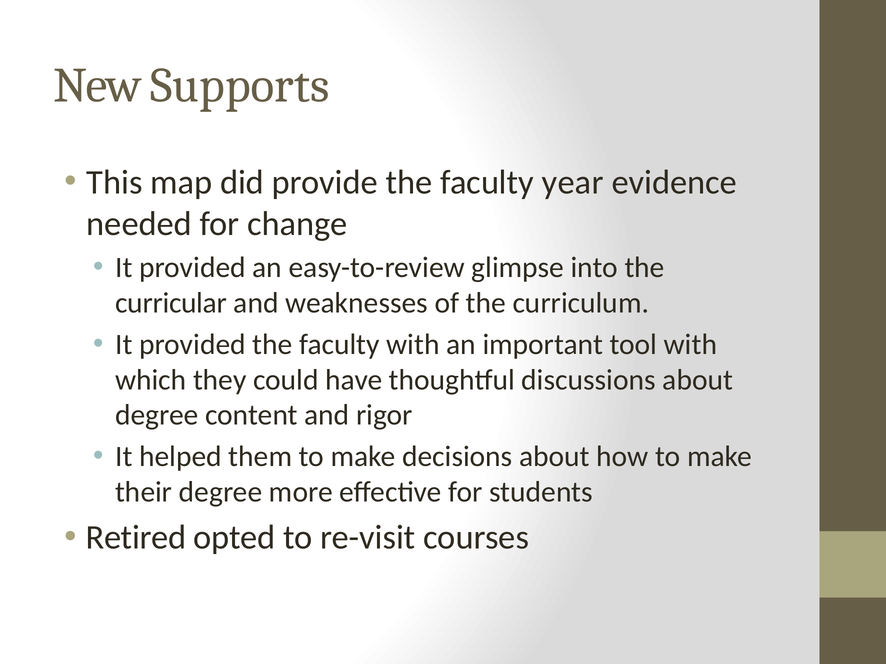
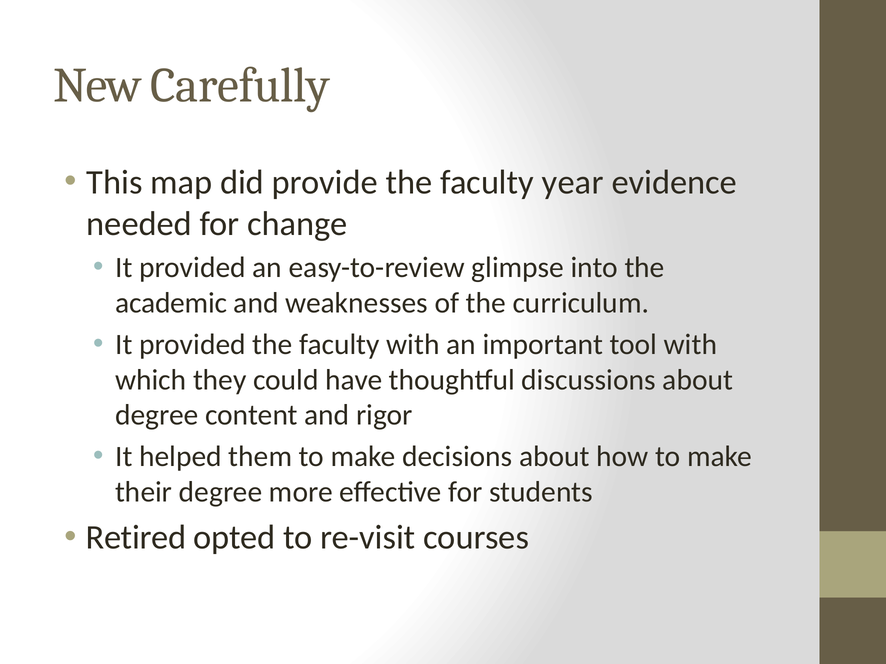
Supports: Supports -> Carefully (240, 85)
curricular: curricular -> academic (171, 303)
